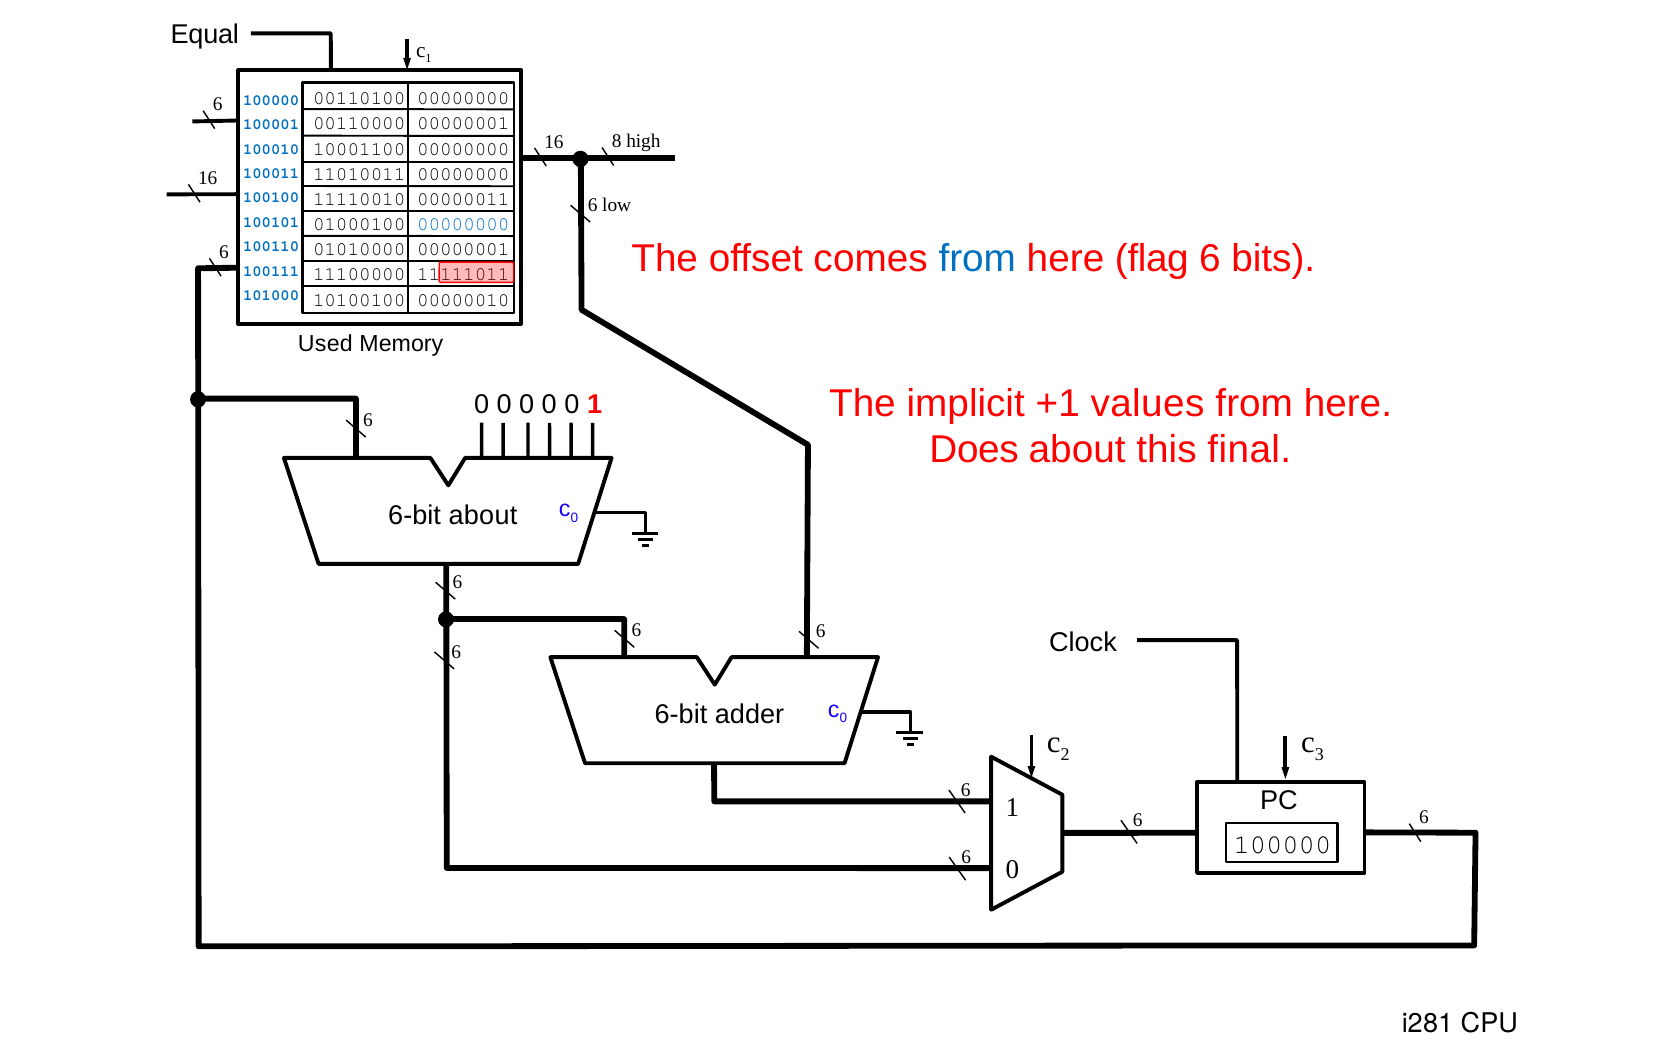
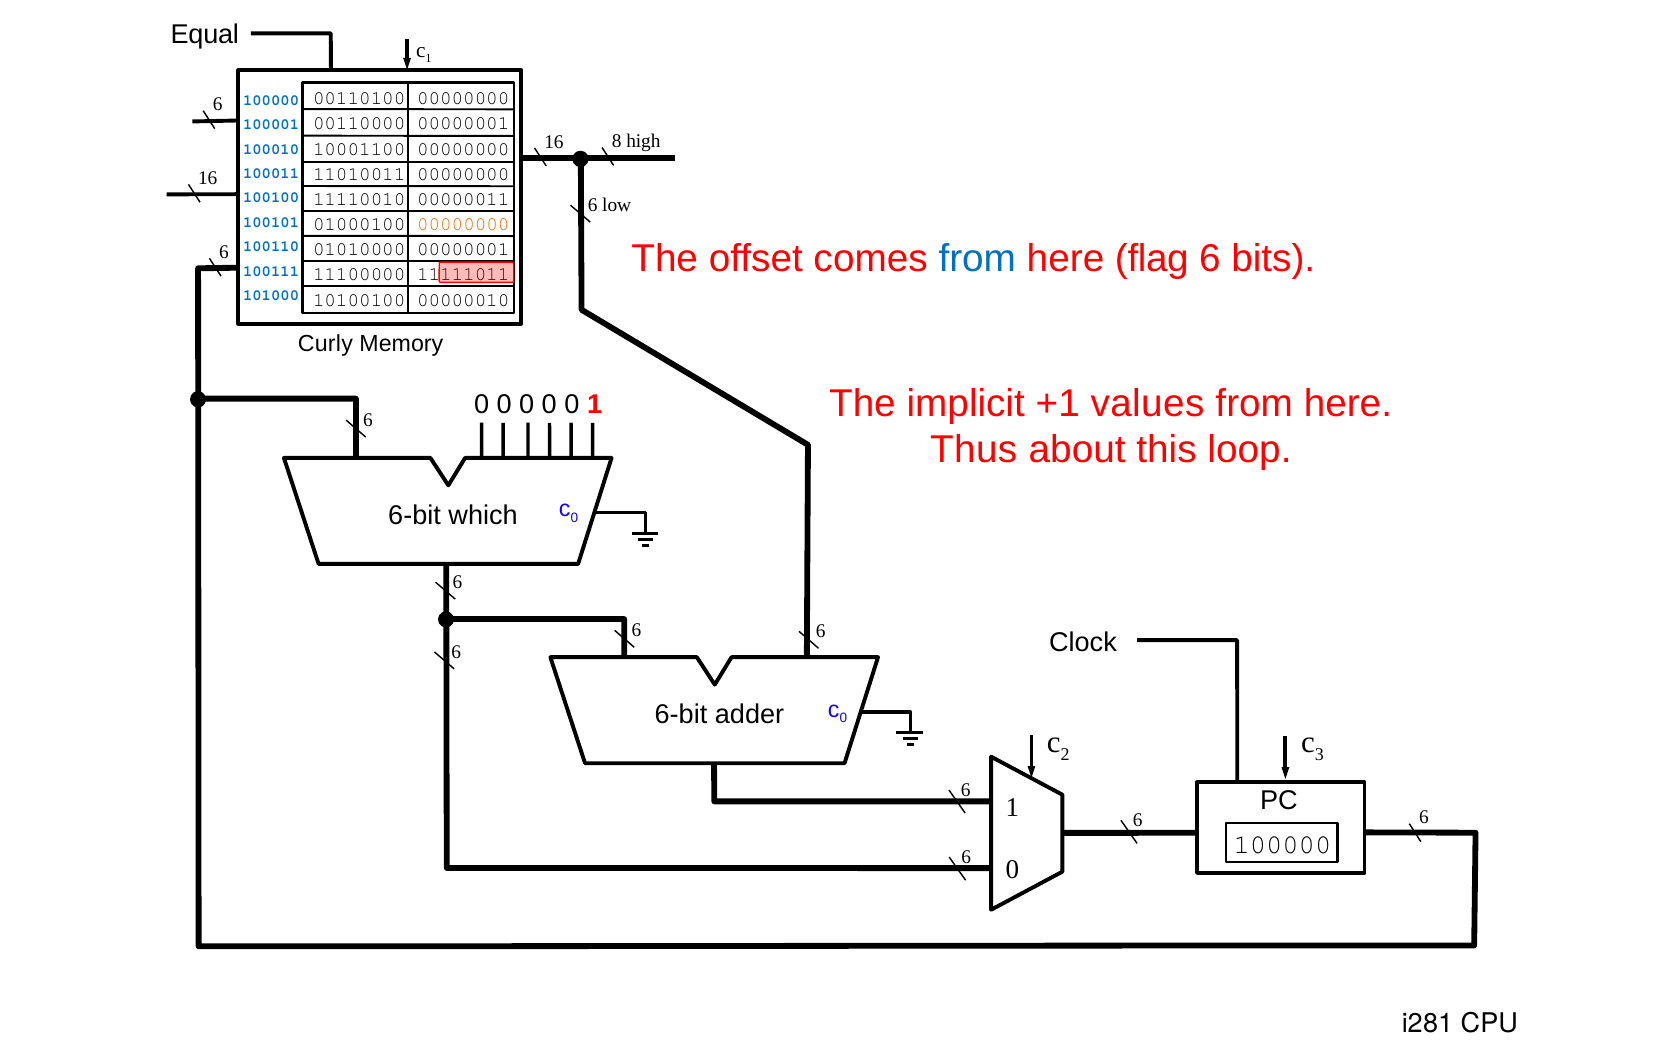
00000000 colour: blue -> orange (463, 224)
Used: Used -> Curly (325, 344)
Does: Does -> Thus (974, 450)
final: final -> loop (1249, 450)
6-bit about: about -> which (483, 515)
